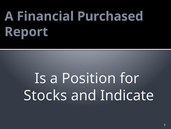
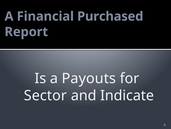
Position: Position -> Payouts (89, 78)
Stocks: Stocks -> Sector (45, 95)
